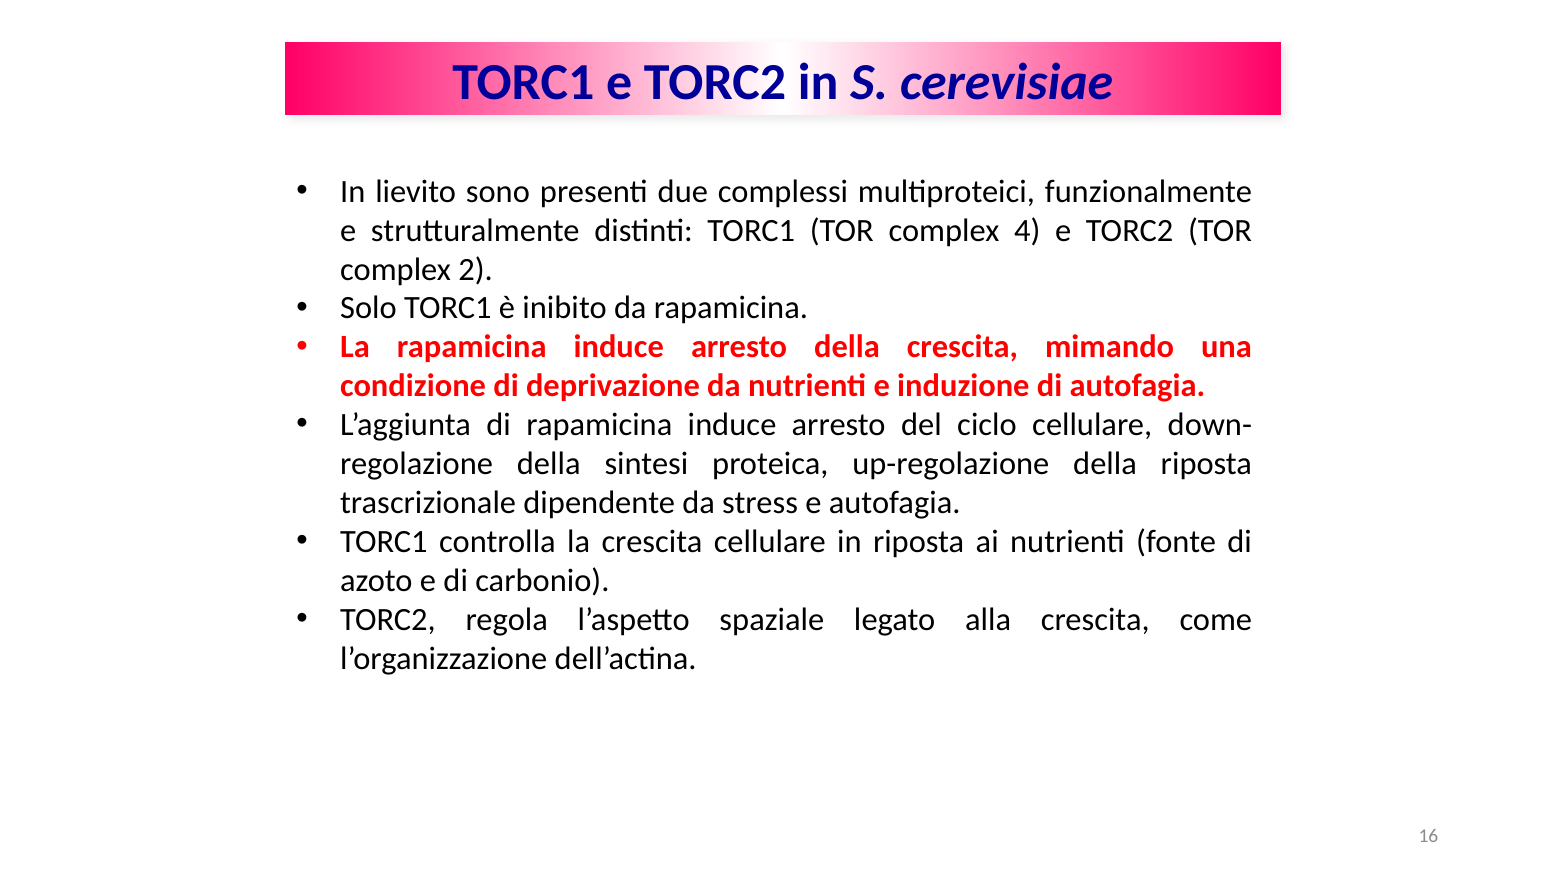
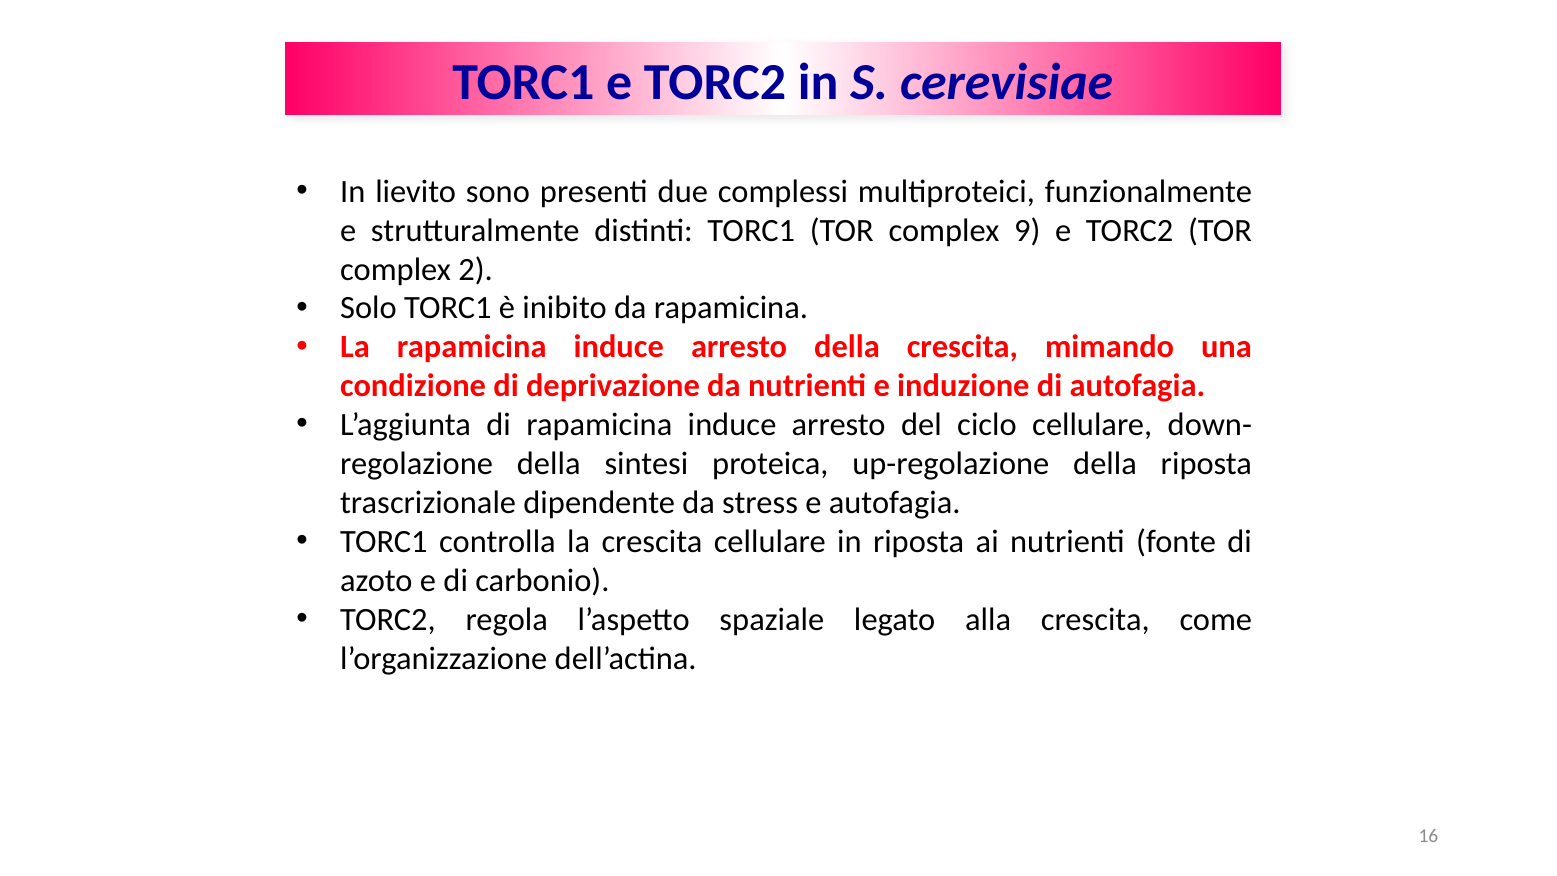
4: 4 -> 9 (1027, 230)
